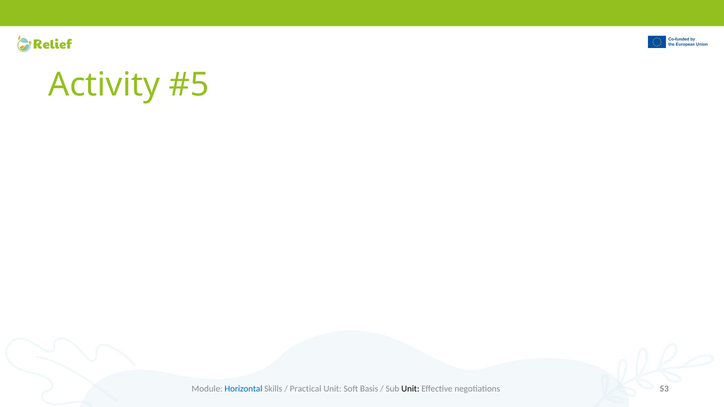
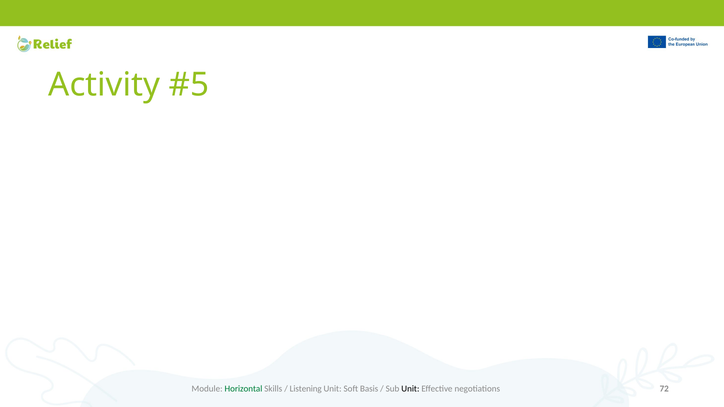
Horizontal colour: blue -> green (243, 389)
Practical: Practical -> Listening (306, 389)
53: 53 -> 72 (664, 389)
